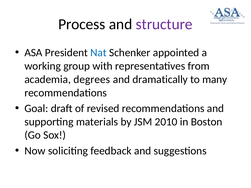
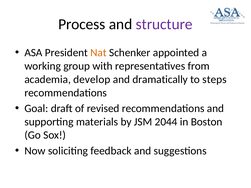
Nat colour: blue -> orange (98, 53)
degrees: degrees -> develop (92, 79)
many: many -> steps (215, 79)
2010: 2010 -> 2044 (166, 122)
